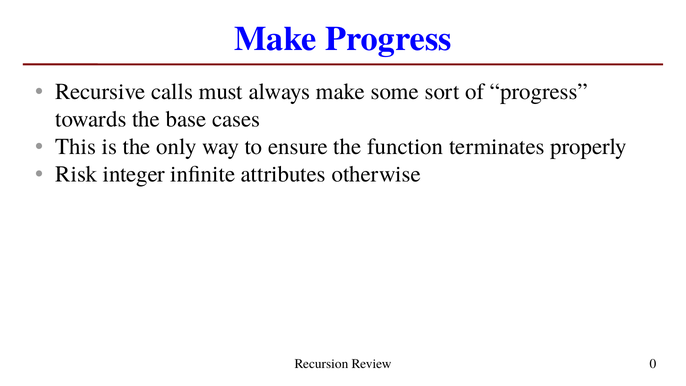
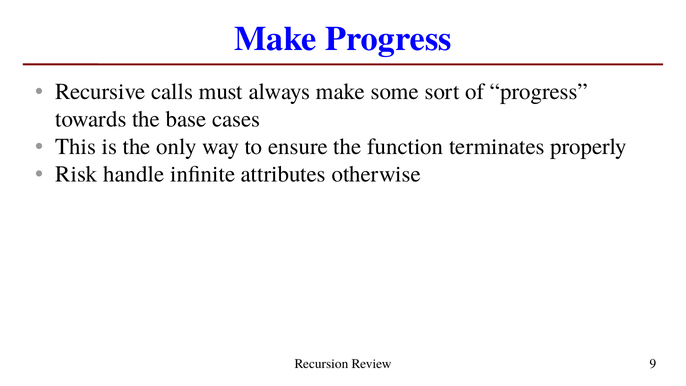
integer: integer -> handle (134, 174)
0: 0 -> 9 (653, 364)
